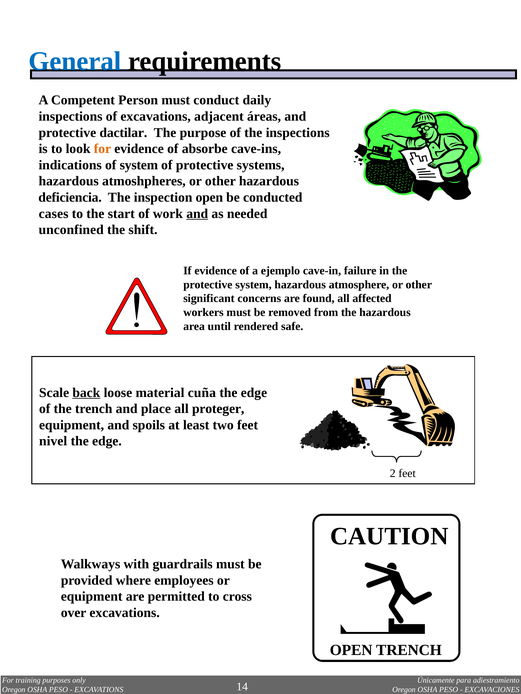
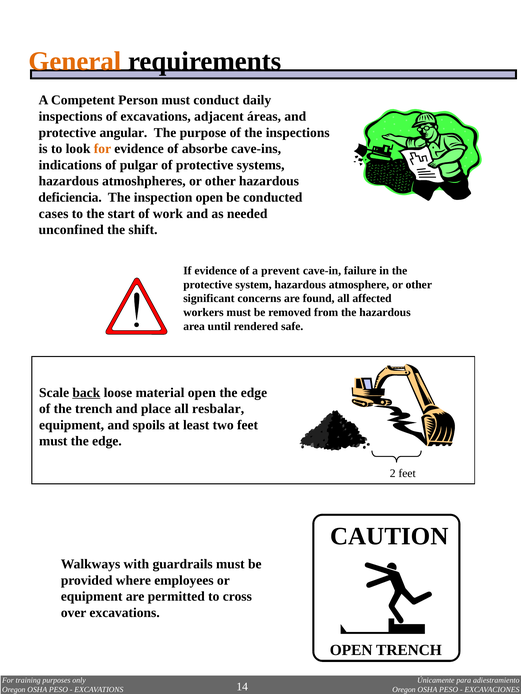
General colour: blue -> orange (75, 61)
dactilar: dactilar -> angular (123, 133)
of system: system -> pulgar (139, 165)
and underline: present -> none (197, 214)
ejemplo: ejemplo -> prevent (280, 271)
material cuña: cuña -> open (202, 393)
proteger: proteger -> resbalar (218, 409)
nivel: nivel -> must (53, 442)
